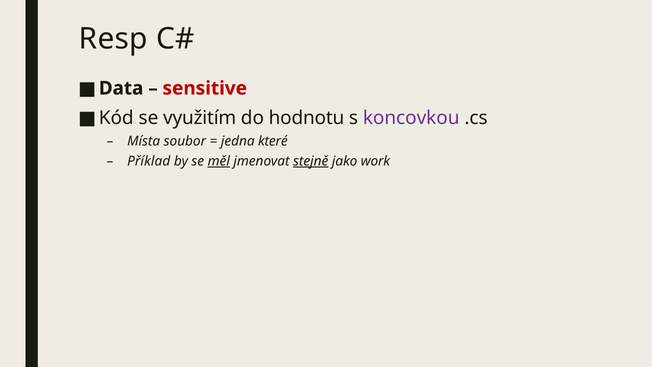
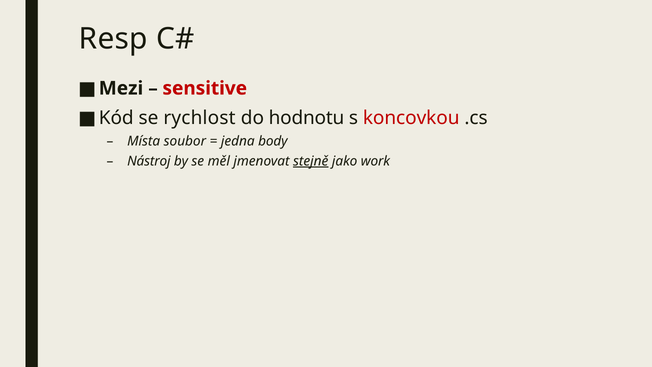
Data: Data -> Mezi (121, 88)
využitím: využitím -> rychlost (199, 118)
koncovkou colour: purple -> red (411, 118)
které: které -> body (273, 141)
Příklad: Příklad -> Nástroj (149, 161)
měl underline: present -> none (219, 161)
